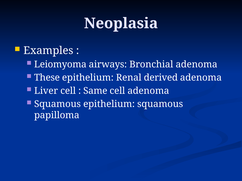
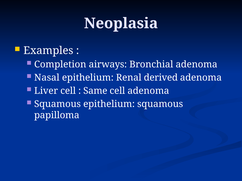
Leiomyoma: Leiomyoma -> Completion (60, 65)
These: These -> Nasal (47, 78)
